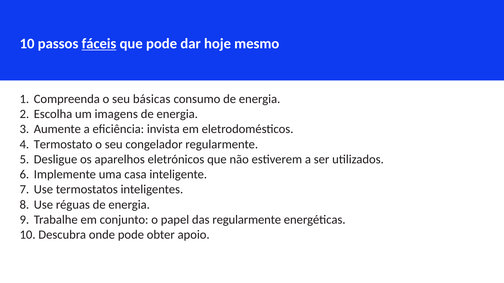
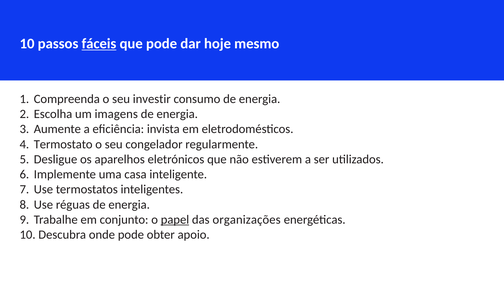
básicas: básicas -> investir (152, 99)
papel underline: none -> present (175, 220)
das regularmente: regularmente -> organizações (247, 220)
